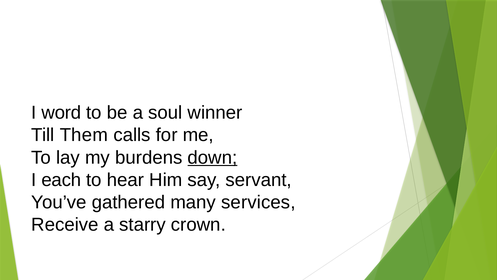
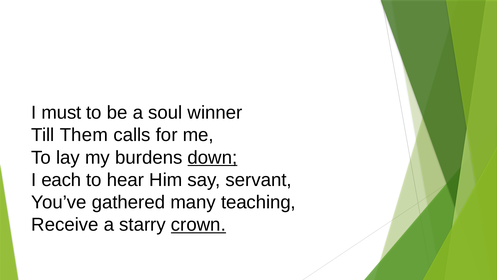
word: word -> must (61, 113)
services: services -> teaching (258, 202)
crown underline: none -> present (198, 224)
